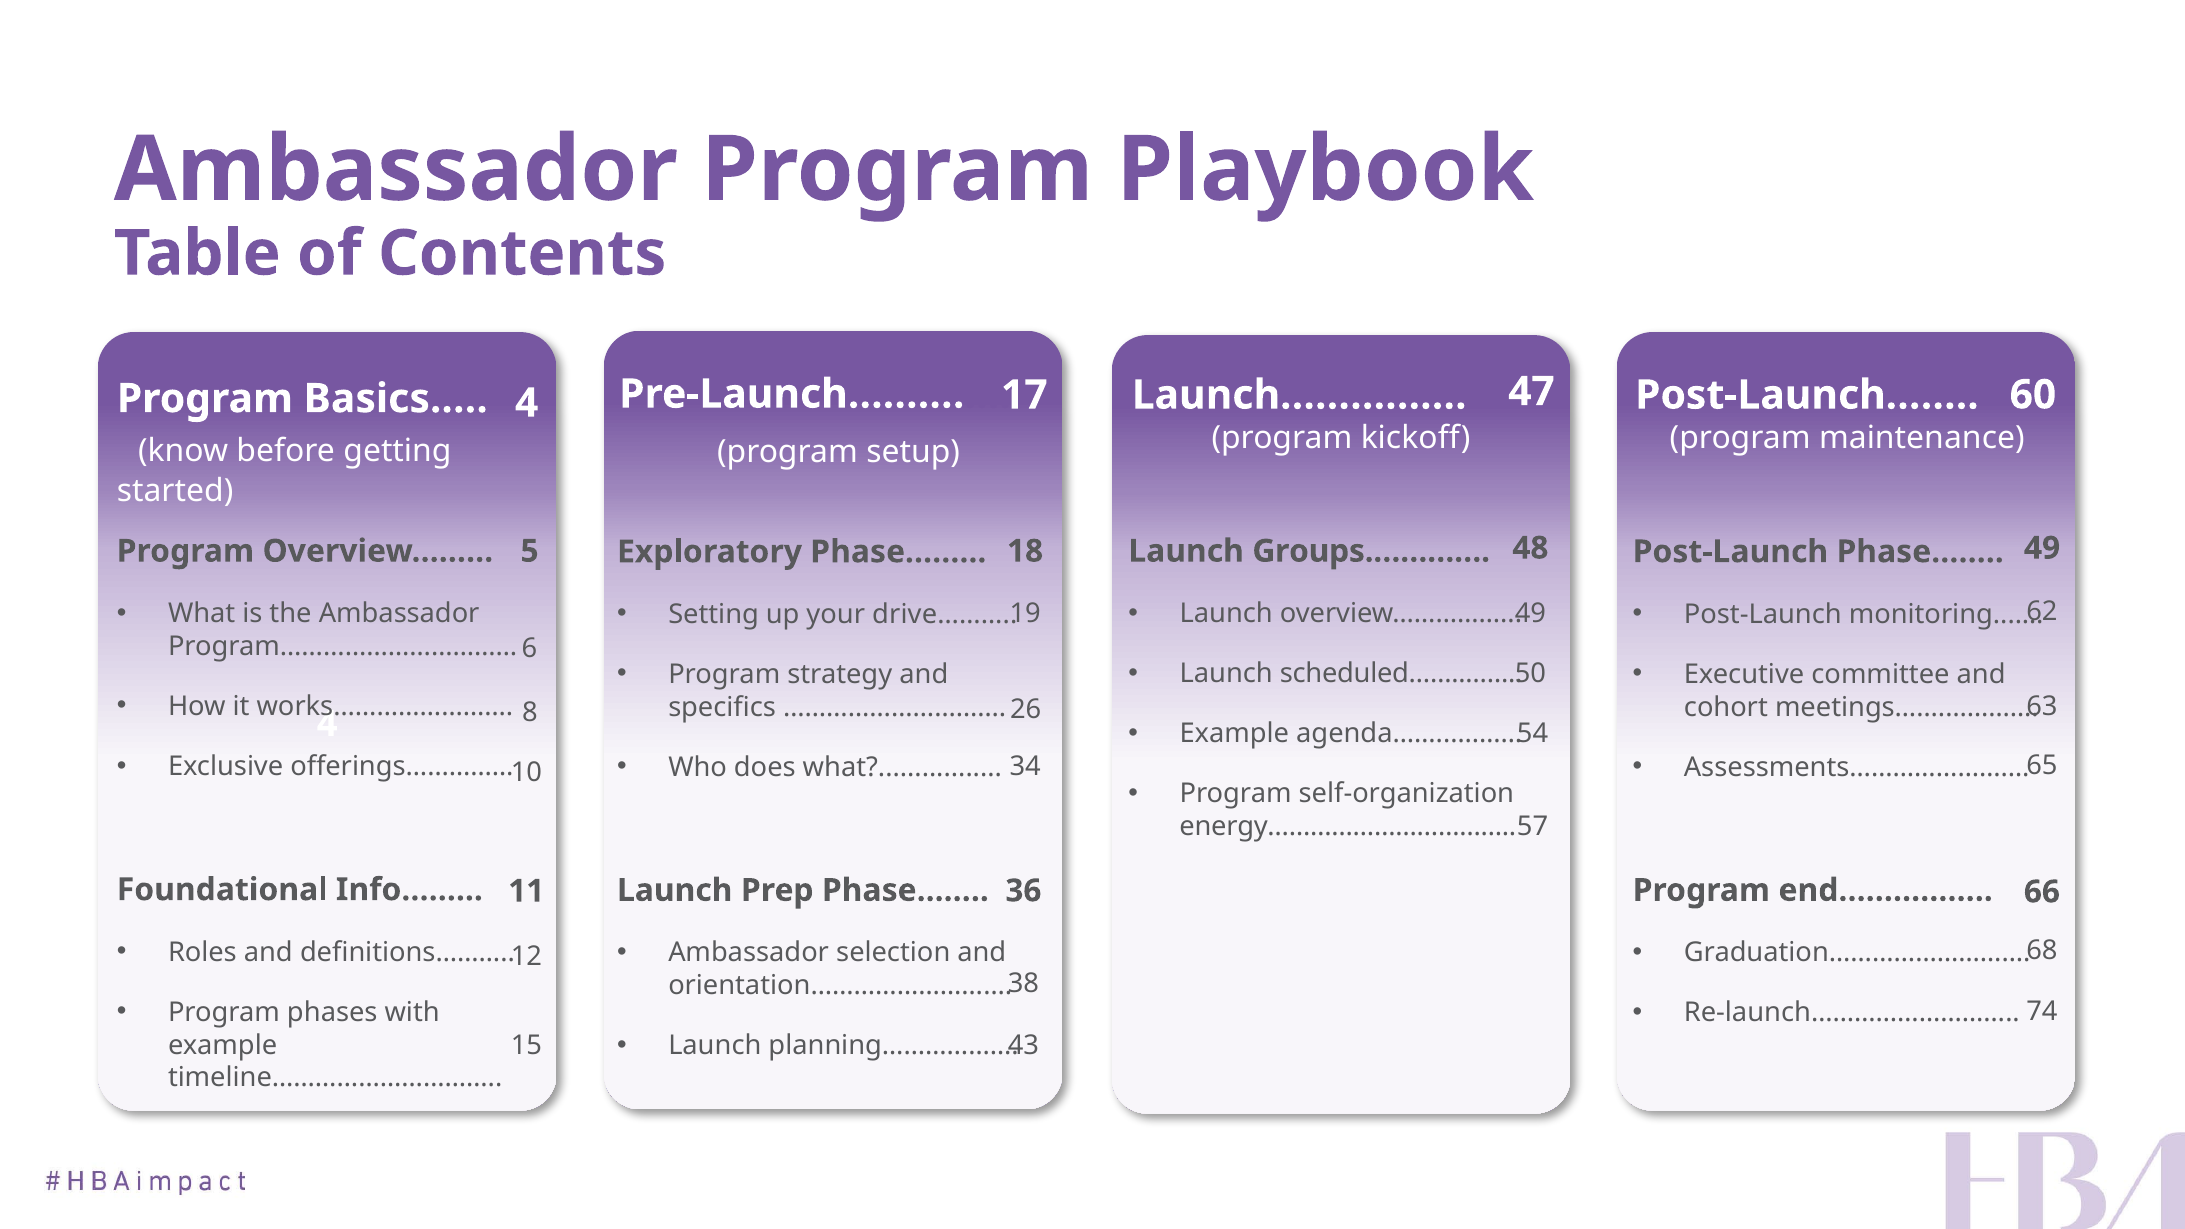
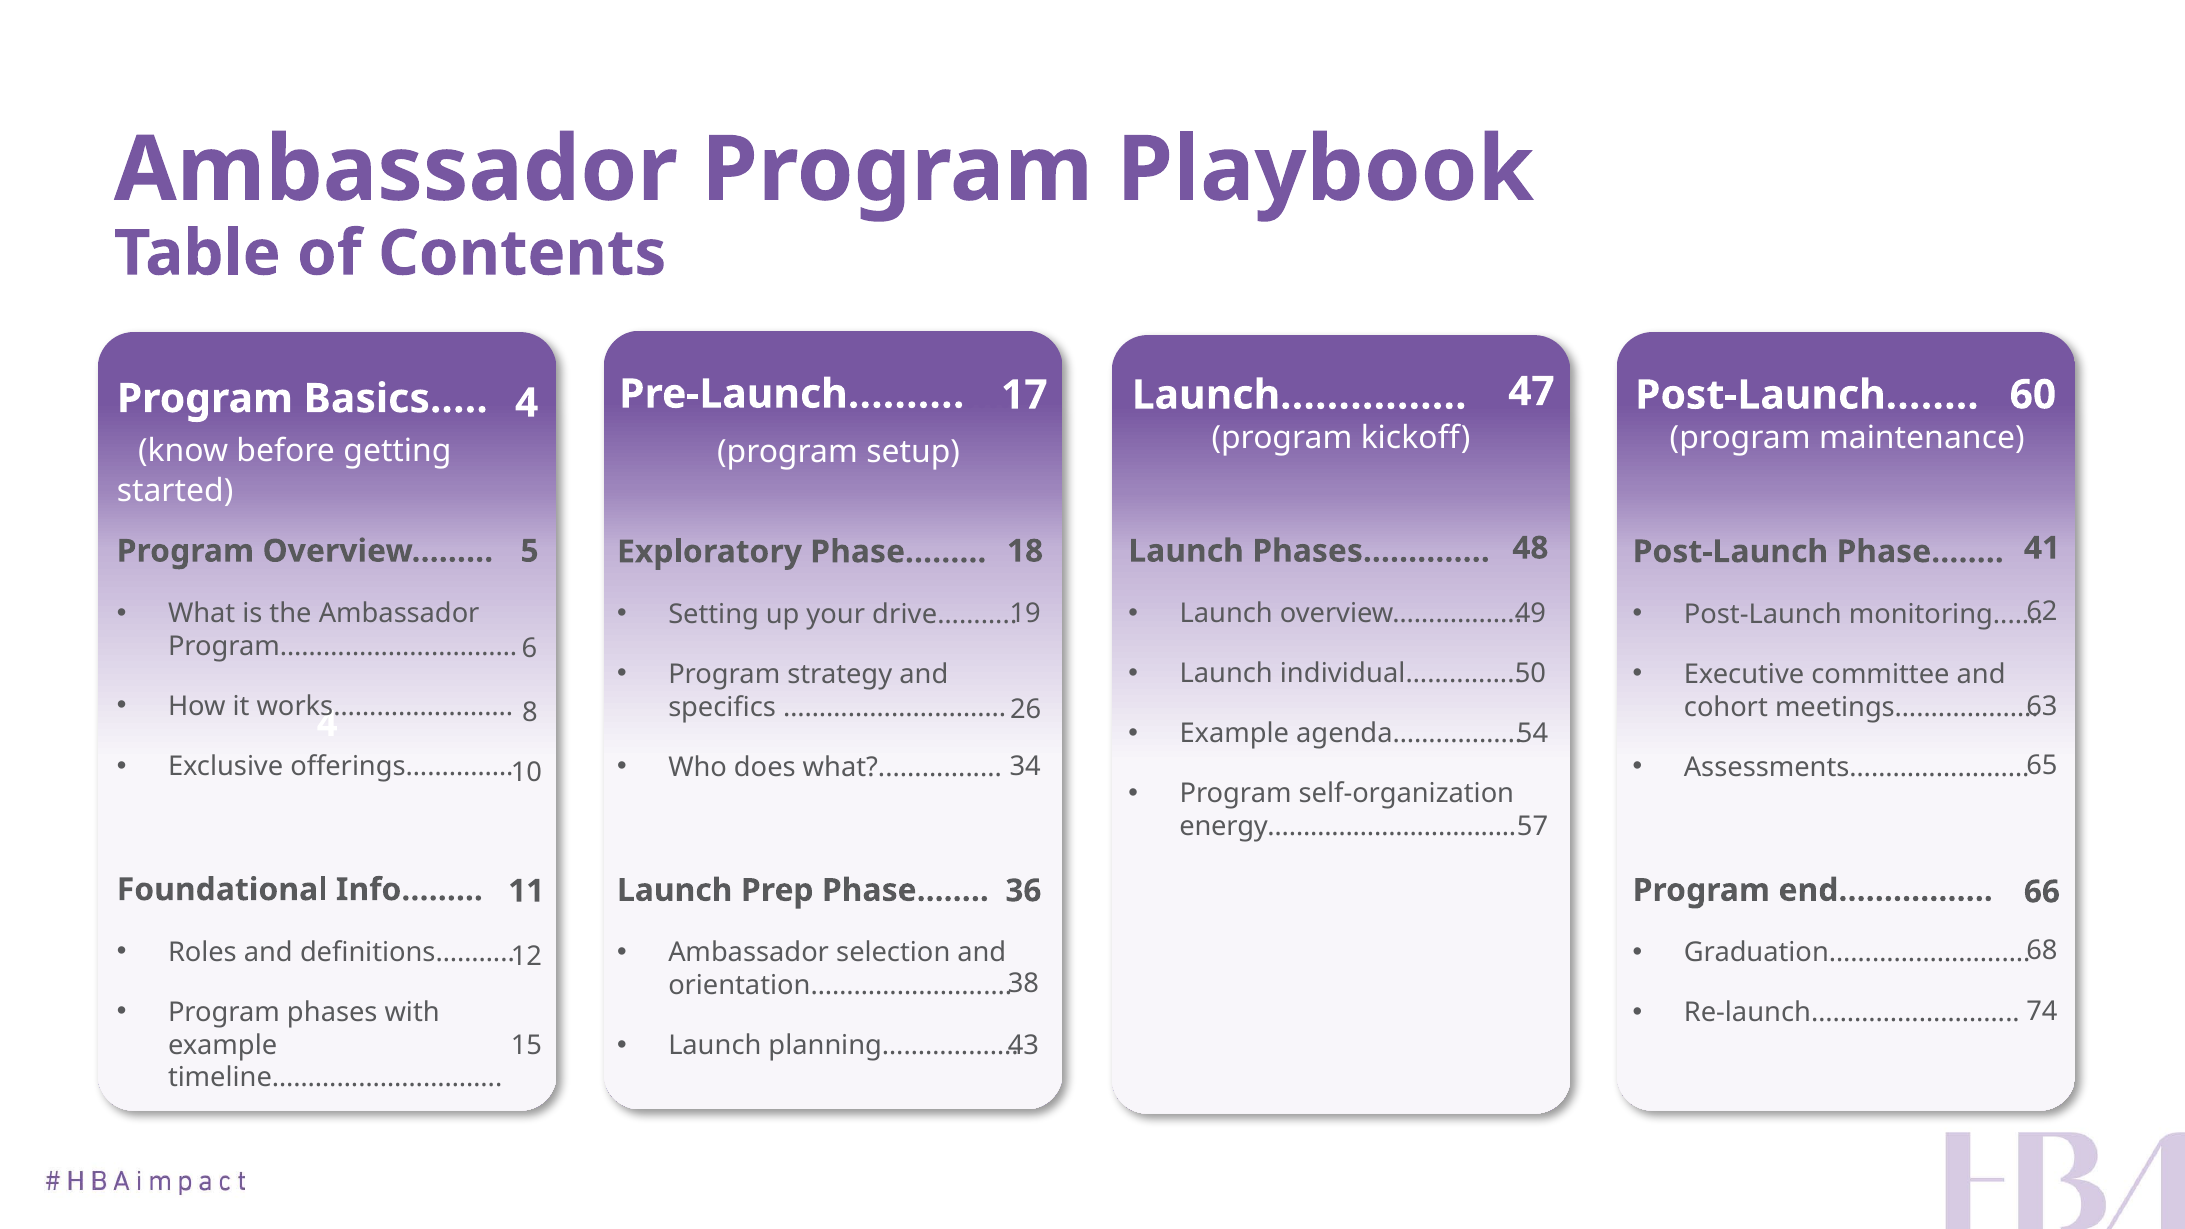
48 49: 49 -> 41 (2042, 548)
Groups.…………: Groups.………… -> Phases.………… (1371, 551)
scheduled……..……: scheduled……..…… -> individual……..…… (1401, 674)
